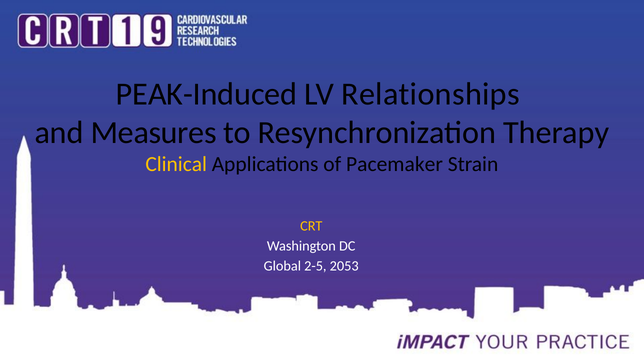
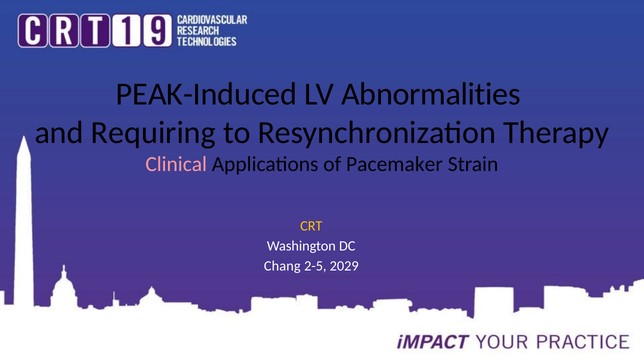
Relationships: Relationships -> Abnormalities (431, 94)
Measures: Measures -> Requiring (153, 133)
Clinical colour: yellow -> pink (176, 164)
Global: Global -> Chang (282, 266)
2053: 2053 -> 2029 (344, 266)
